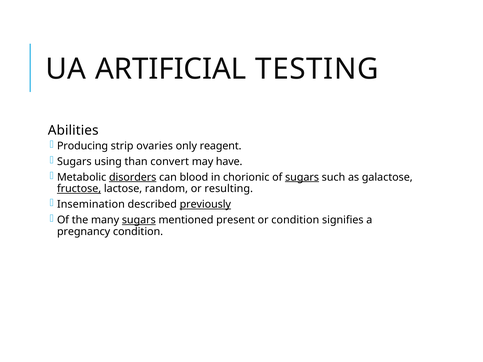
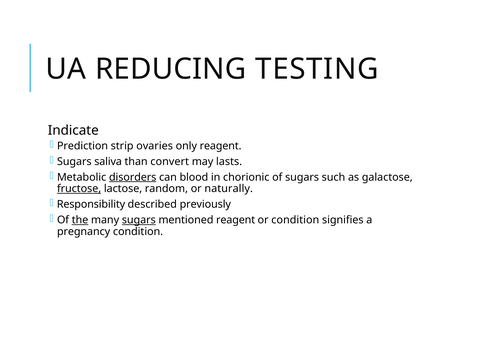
ARTIFICIAL: ARTIFICIAL -> REDUCING (171, 69)
Abilities: Abilities -> Indicate (73, 130)
Producing: Producing -> Prediction (83, 146)
using: using -> saliva (108, 162)
have: have -> lasts (229, 162)
sugars underline: present -> none (302, 177)
resulting: resulting -> naturally (229, 189)
Insemination: Insemination -> Responsibility (91, 204)
previously underline: present -> none (205, 204)
the underline: none -> present (80, 220)
mentioned present: present -> reagent (236, 220)
